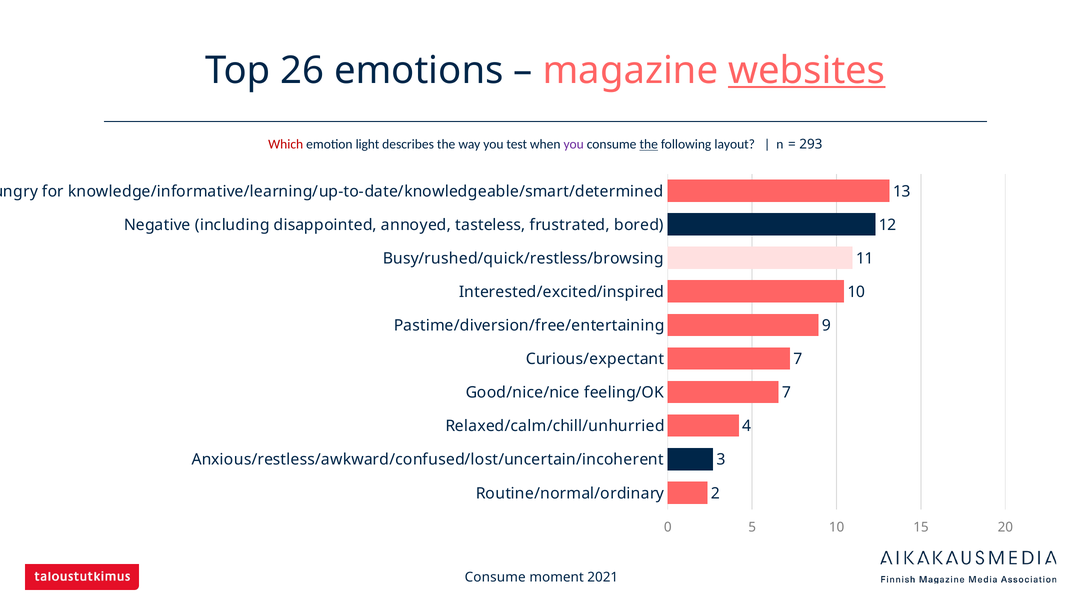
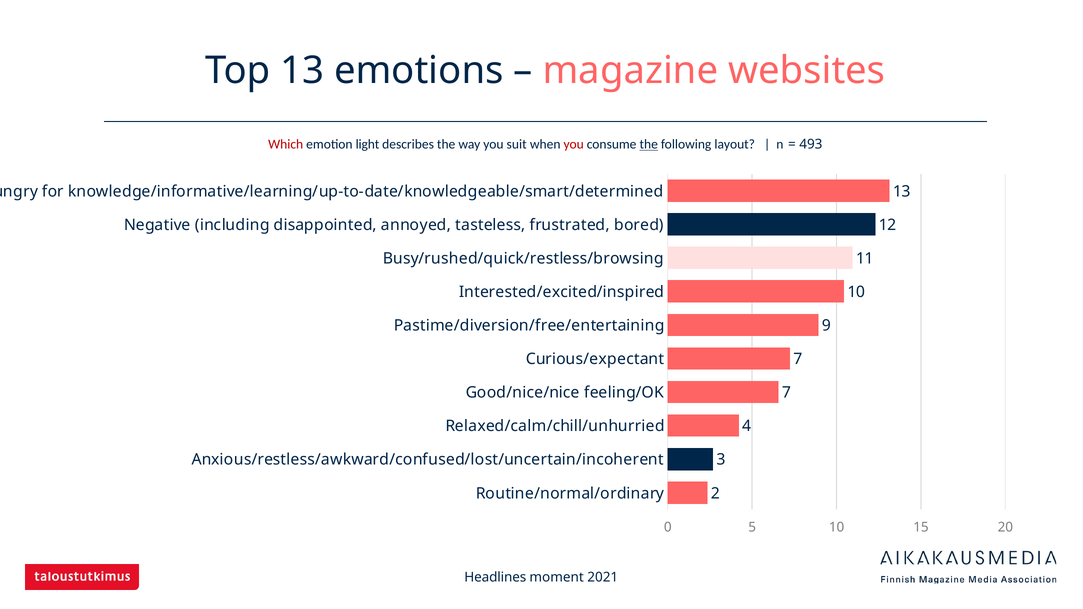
Top 26: 26 -> 13 (302, 71)
websites underline: present -> none (807, 71)
test: test -> suit (517, 144)
you colour: purple -> red (574, 144)
293: 293 -> 493 (811, 144)
Consume: Consume -> Headlines (495, 578)
